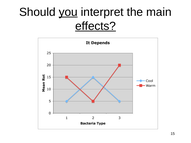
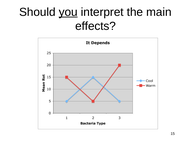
effects underline: present -> none (95, 26)
